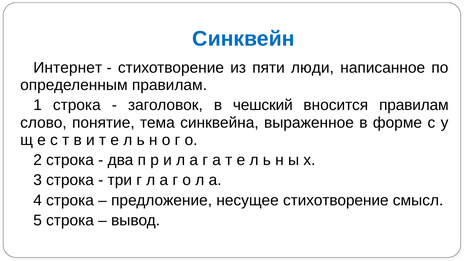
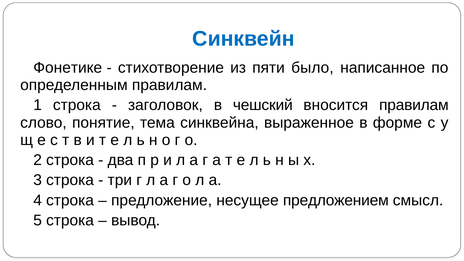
Интернет: Интернет -> Фонетике (68, 68)
люди: люди -> было (312, 68)
несущее стихотворение: стихотворение -> предложением (336, 200)
